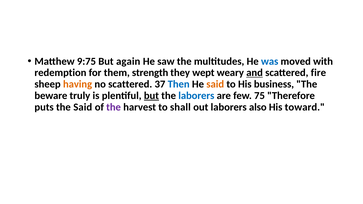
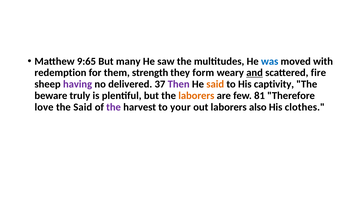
9:75: 9:75 -> 9:65 (86, 61)
again: again -> many (128, 61)
wept: wept -> form (203, 73)
having colour: orange -> purple (78, 84)
no scattered: scattered -> delivered (130, 84)
Then colour: blue -> purple (179, 84)
business: business -> captivity (274, 84)
but underline: present -> none (151, 96)
laborers colour: blue -> orange (196, 96)
75: 75 -> 81 (260, 96)
puts: puts -> love (44, 107)
shall: shall -> your (180, 107)
toward: toward -> clothes (305, 107)
